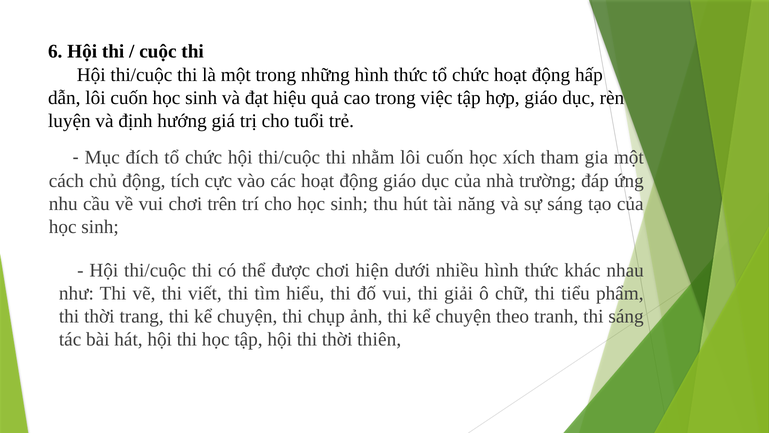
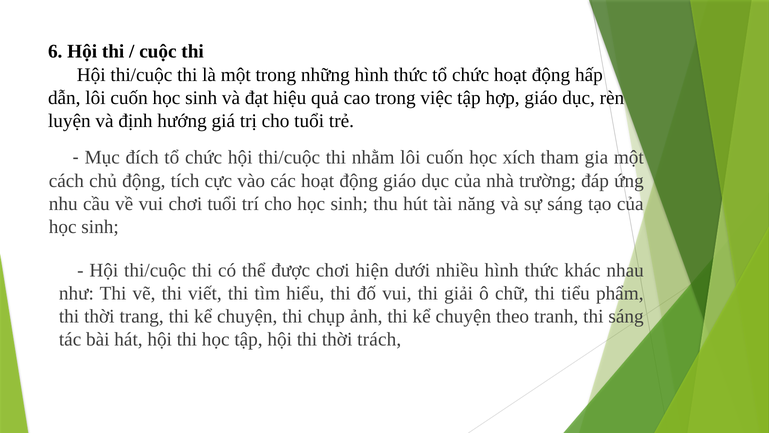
chơi trên: trên -> tuổi (222, 204)
thiên: thiên -> trách (379, 339)
